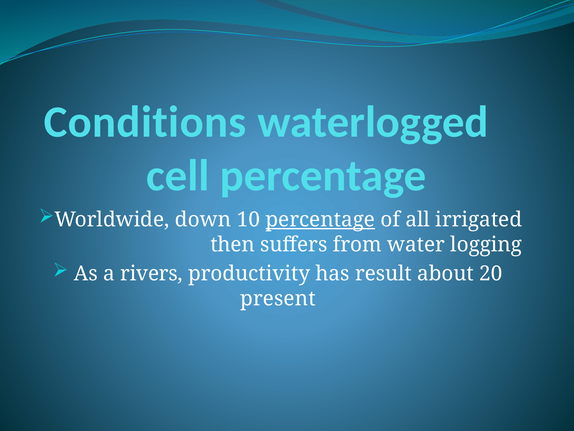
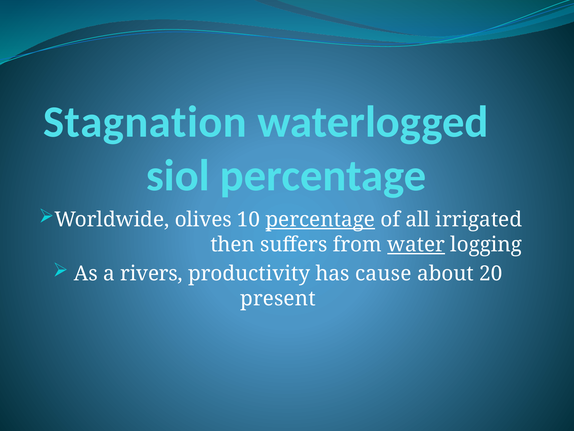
Conditions: Conditions -> Stagnation (145, 122)
cell: cell -> siol (178, 175)
down: down -> olives (203, 219)
water underline: none -> present (416, 244)
result: result -> cause (383, 273)
